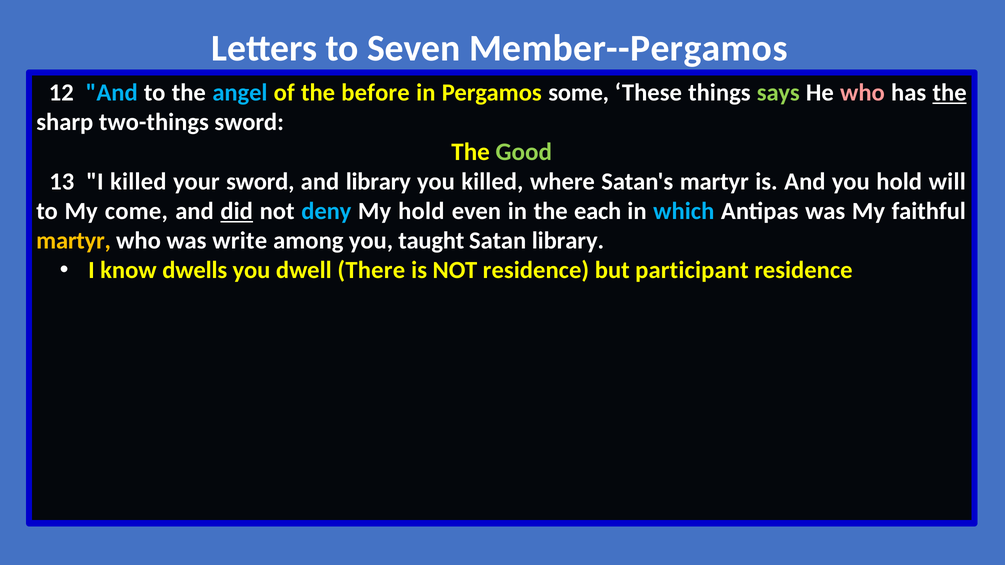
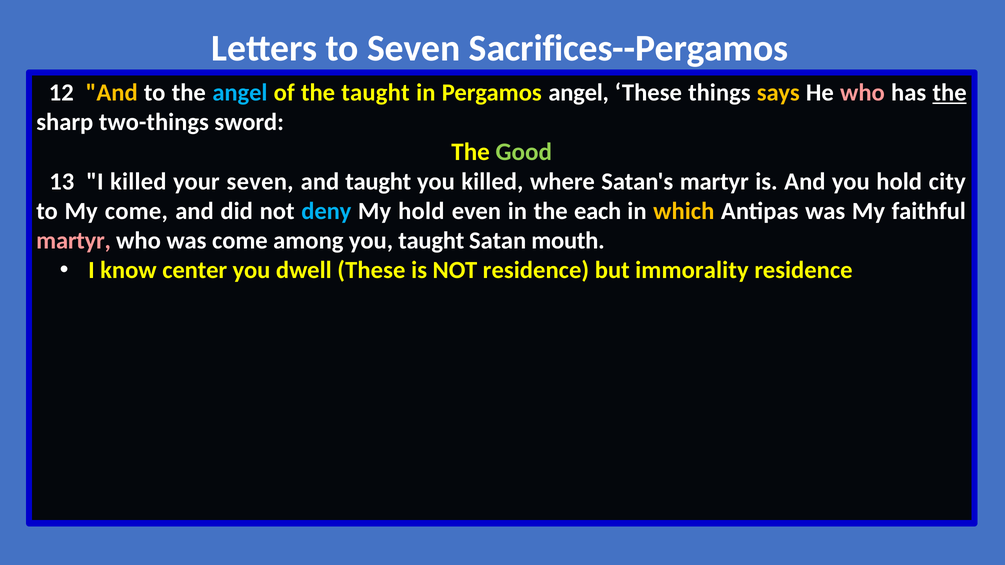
Member--Pergamos: Member--Pergamos -> Sacrifices--Pergamos (629, 48)
And colour: light blue -> yellow (112, 93)
the before: before -> taught (376, 93)
Pergamos some: some -> angel (579, 93)
says colour: light green -> yellow (778, 93)
your sword: sword -> seven (260, 182)
and library: library -> taught (378, 182)
will: will -> city (947, 182)
did underline: present -> none (237, 211)
which colour: light blue -> yellow (684, 211)
martyr colour: yellow -> pink (74, 241)
was write: write -> come (240, 241)
Satan library: library -> mouth (568, 241)
dwells: dwells -> center (195, 270)
dwell There: There -> These (371, 270)
participant: participant -> immorality (692, 270)
